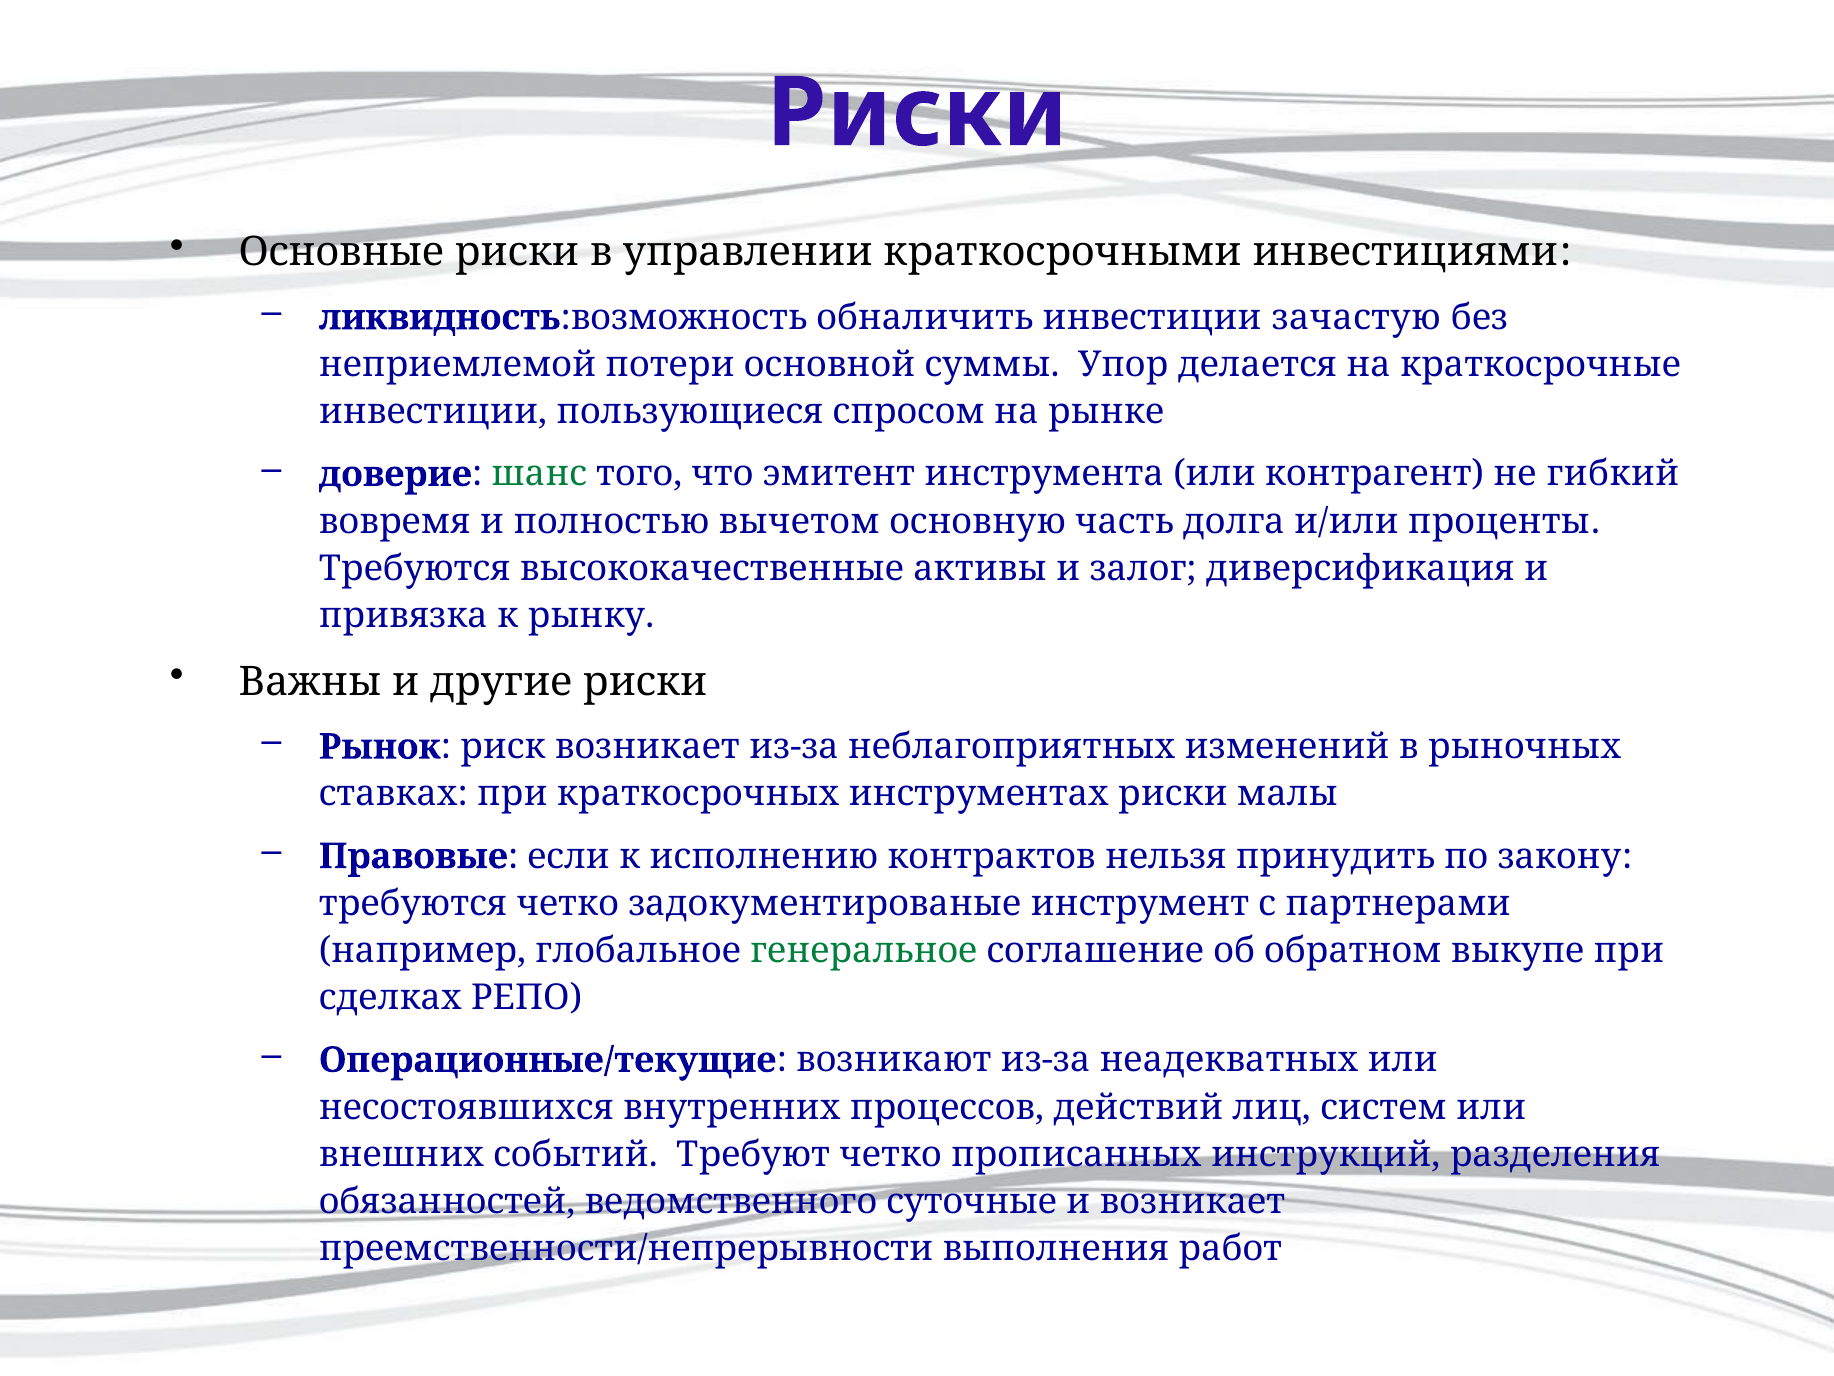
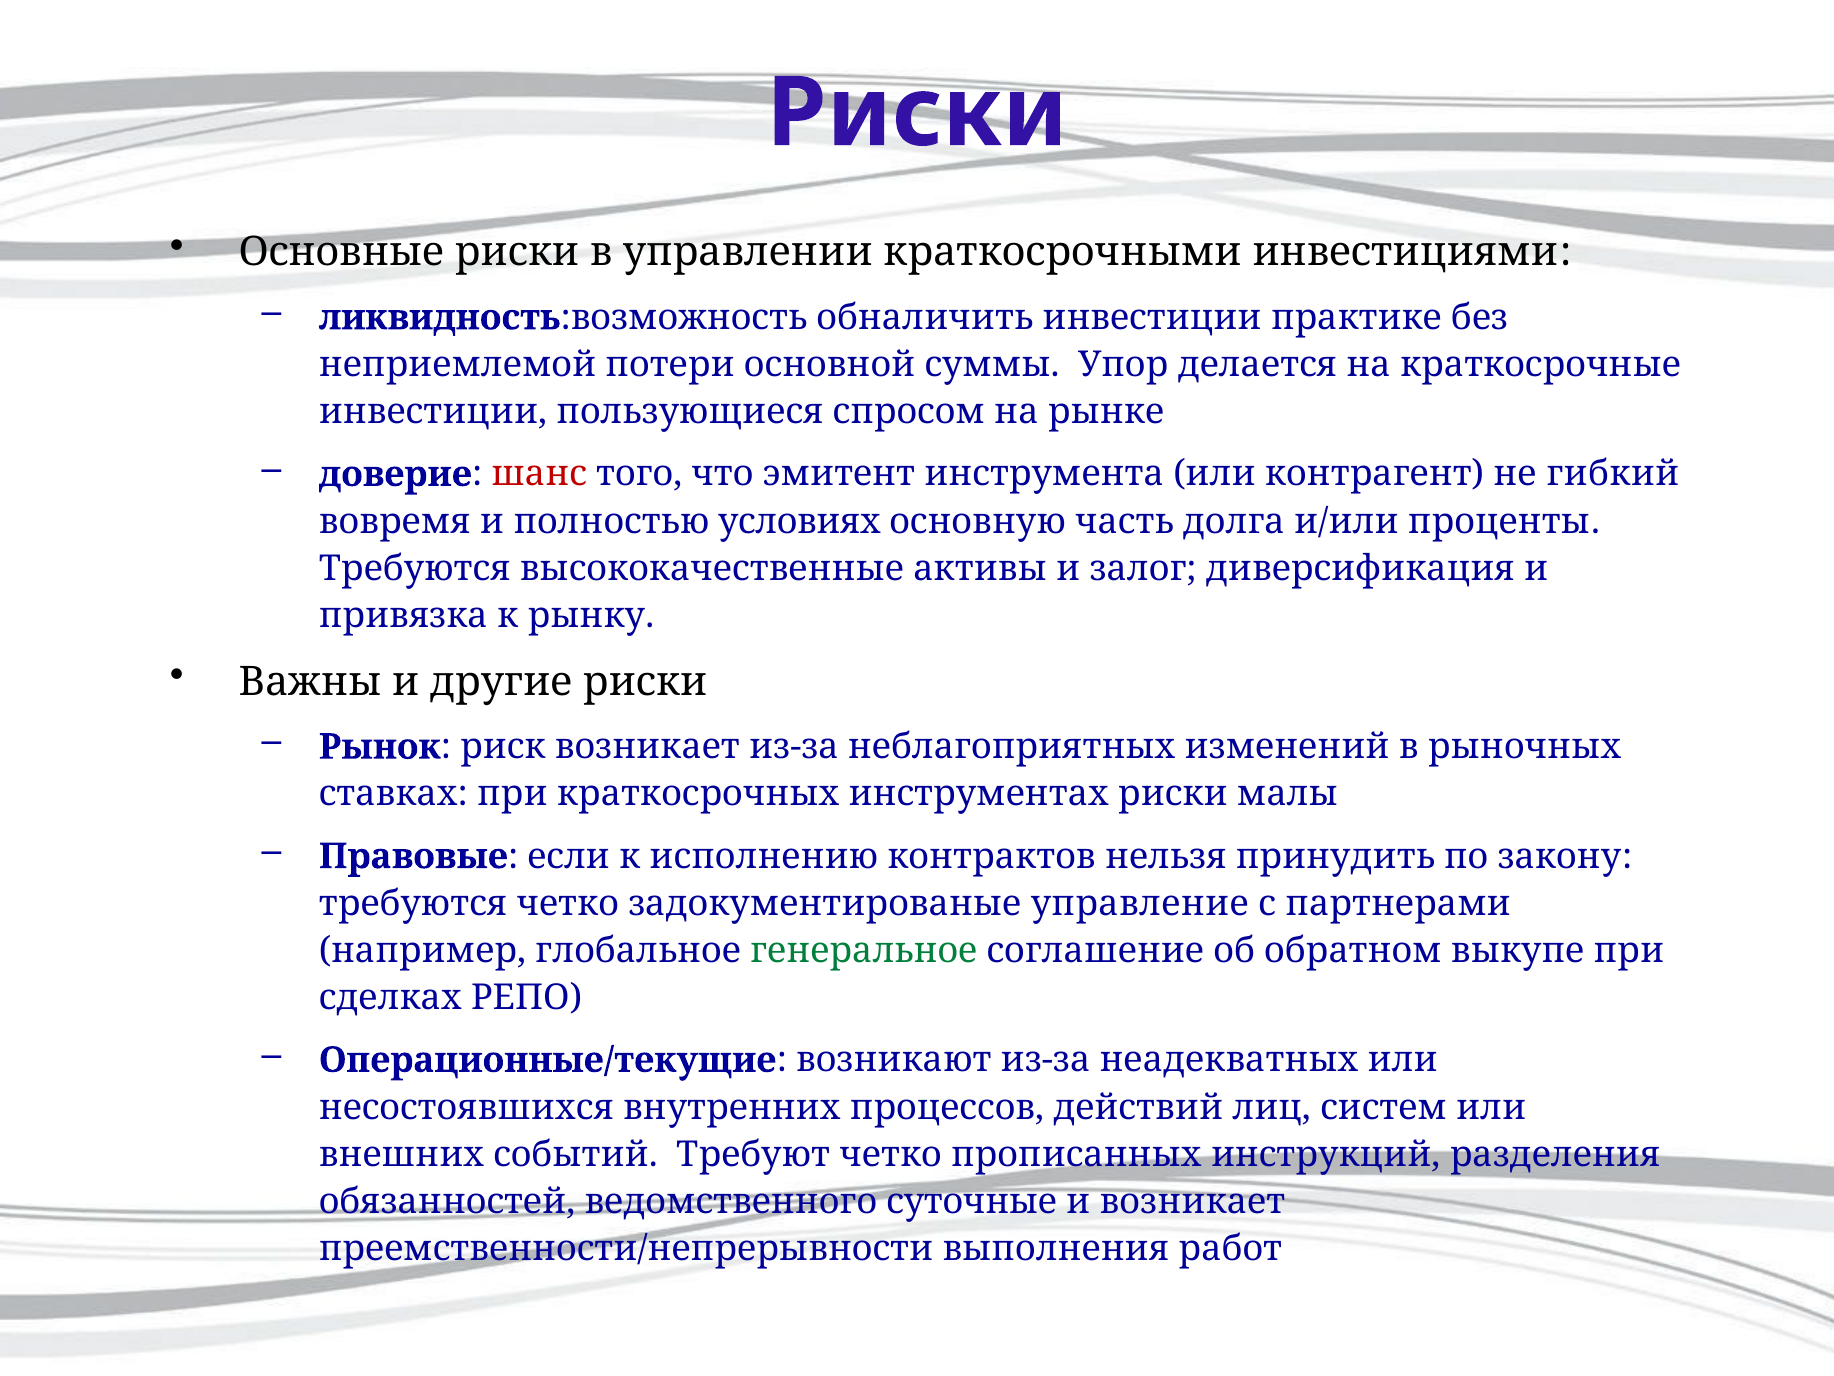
зачастую: зачастую -> практике (1356, 317)
шанс colour: green -> red (539, 474)
вычетом: вычетом -> условиях (799, 521)
инструмент: инструмент -> управление (1140, 903)
